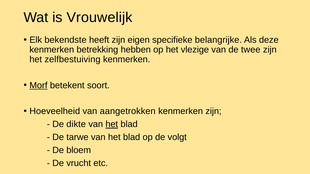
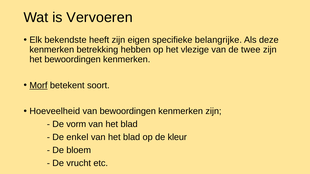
Vrouwelijk: Vrouwelijk -> Vervoeren (100, 17)
het zelfbestuiving: zelfbestuiving -> bewoordingen (73, 60)
van aangetrokken: aangetrokken -> bewoordingen (128, 111)
dikte: dikte -> vorm (76, 124)
het underline: present -> none (112, 124)
tarwe: tarwe -> enkel (77, 137)
volgt: volgt -> kleur (177, 137)
